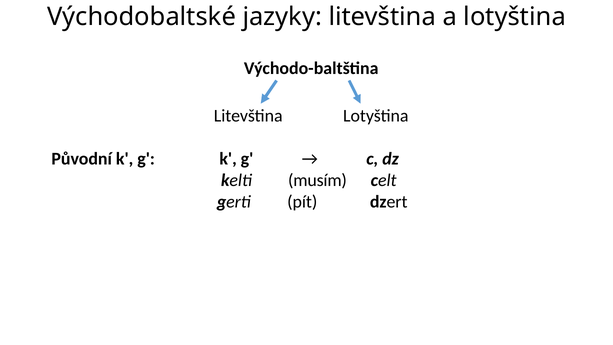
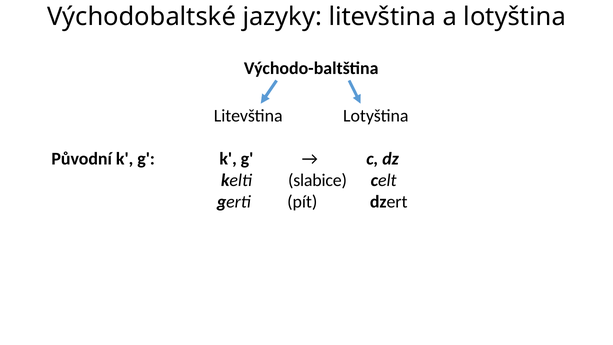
musím: musím -> slabice (318, 180)
